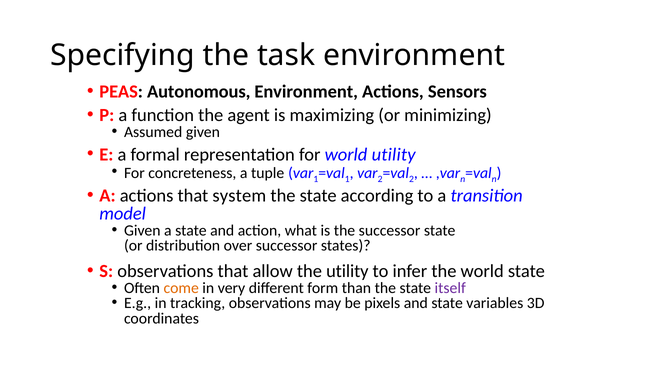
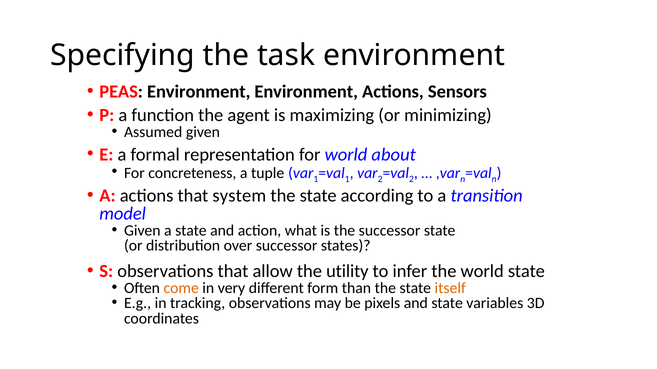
PEAS Autonomous: Autonomous -> Environment (199, 92)
world utility: utility -> about (394, 155)
itself colour: purple -> orange (450, 288)
